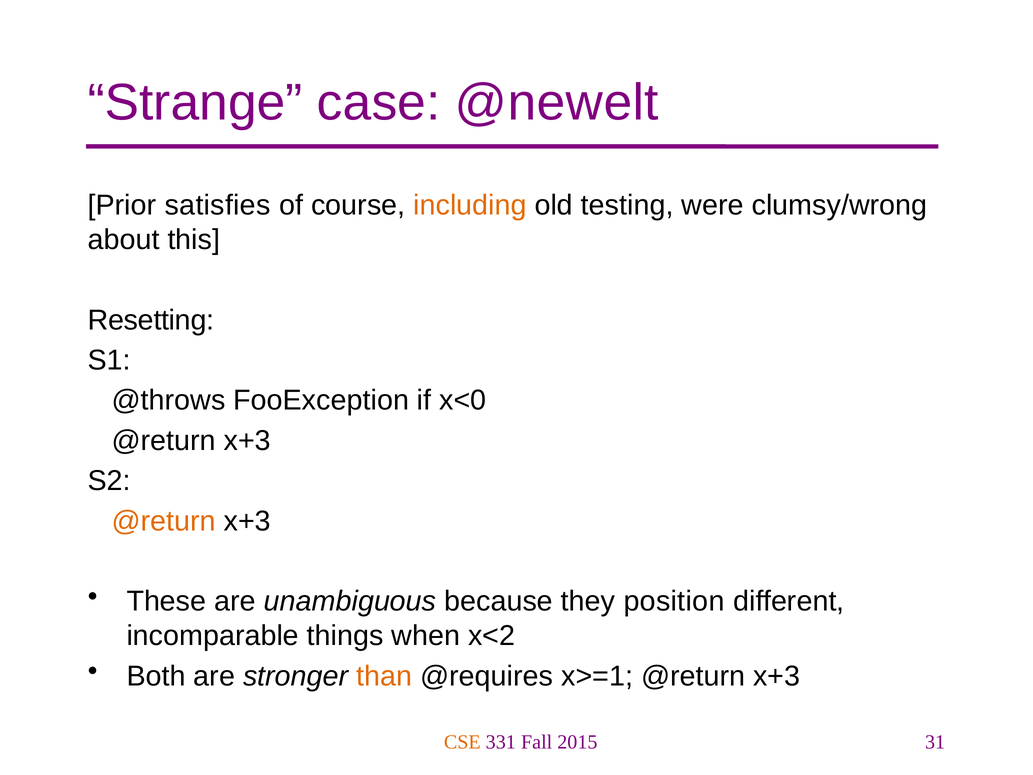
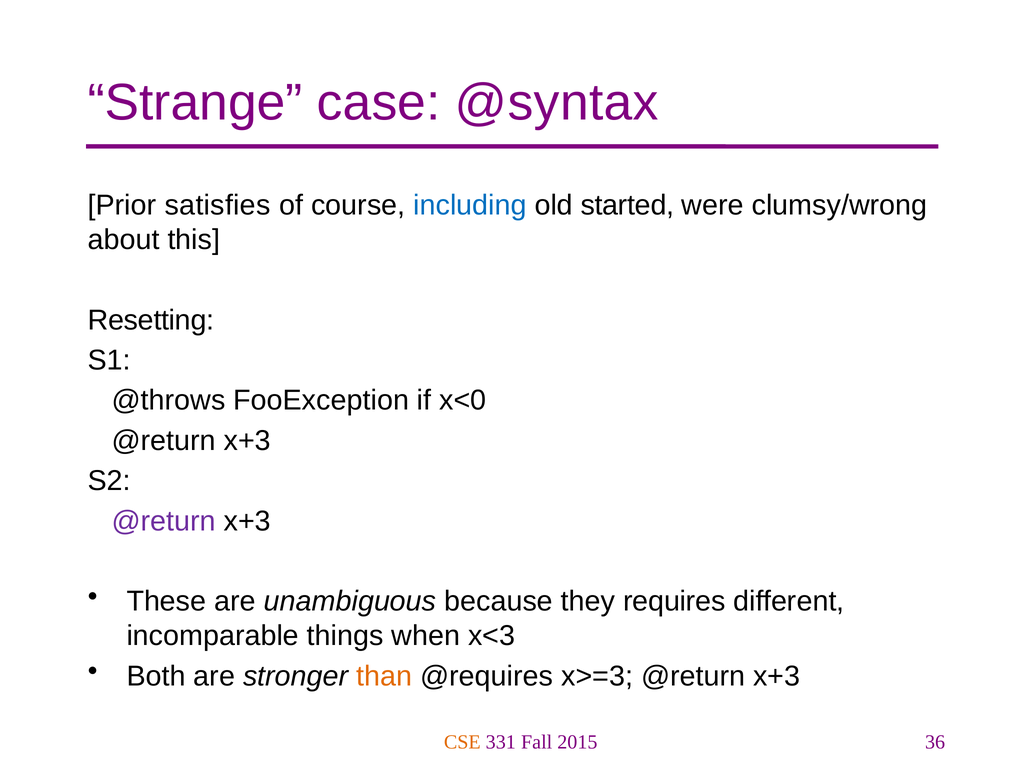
@newelt: @newelt -> @syntax (557, 103)
including colour: orange -> blue (470, 205)
testing: testing -> started (627, 205)
@return colour: orange -> purple (164, 521)
position: position -> requires (674, 601)
x<2: x<2 -> x<3 (492, 636)
x>=1: x>=1 -> x>=3 (597, 676)
31: 31 -> 36 (935, 742)
